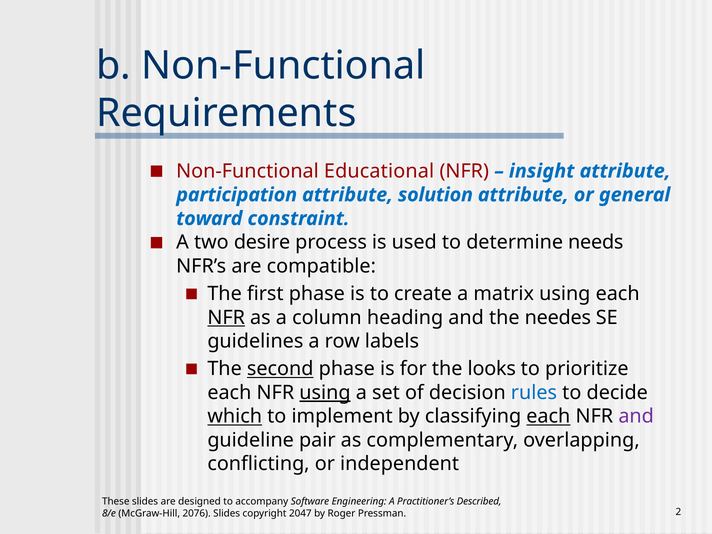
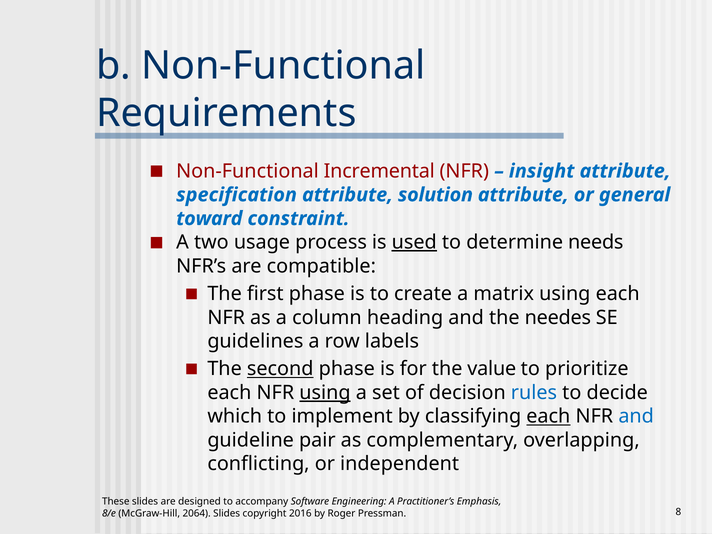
Educational: Educational -> Incremental (379, 171)
participation: participation -> specification (237, 195)
desire: desire -> usage (262, 242)
used underline: none -> present (414, 242)
NFR underline: present -> none (226, 317)
looks: looks -> value (492, 369)
which underline: present -> none (235, 416)
and colour: purple -> blue (636, 416)
Described: Described -> Emphasis (479, 501)
2076: 2076 -> 2064 (197, 513)
2047: 2047 -> 2016 (300, 513)
2: 2 -> 8 (678, 512)
